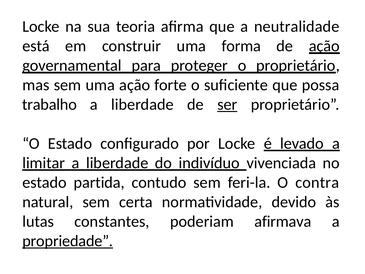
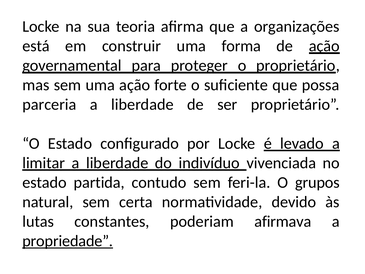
neutralidade: neutralidade -> organizações (297, 27)
trabalho: trabalho -> parceria (49, 104)
ser underline: present -> none (227, 104)
contra: contra -> grupos (317, 182)
